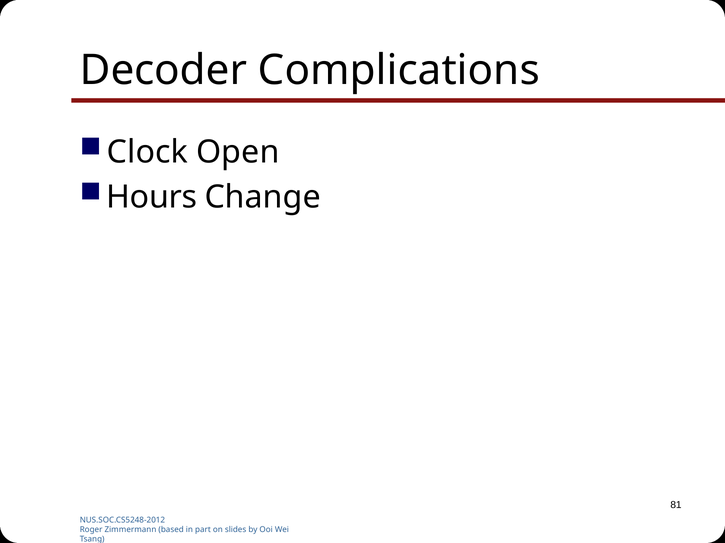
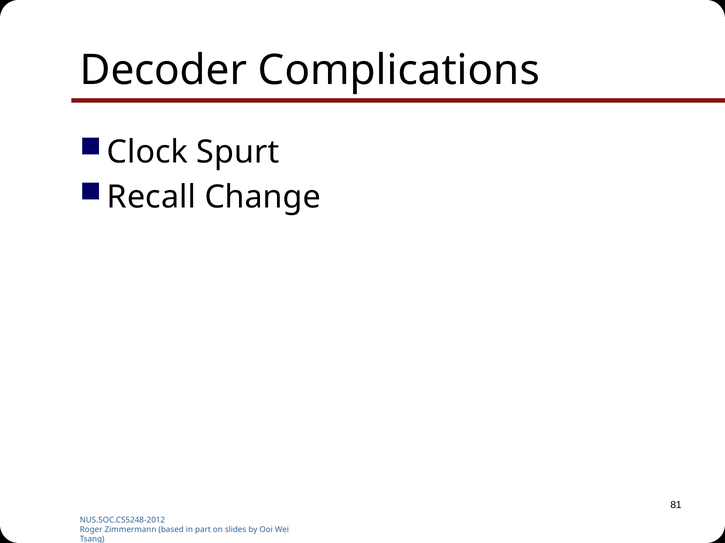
Open: Open -> Spurt (238, 152)
Hours: Hours -> Recall (151, 197)
